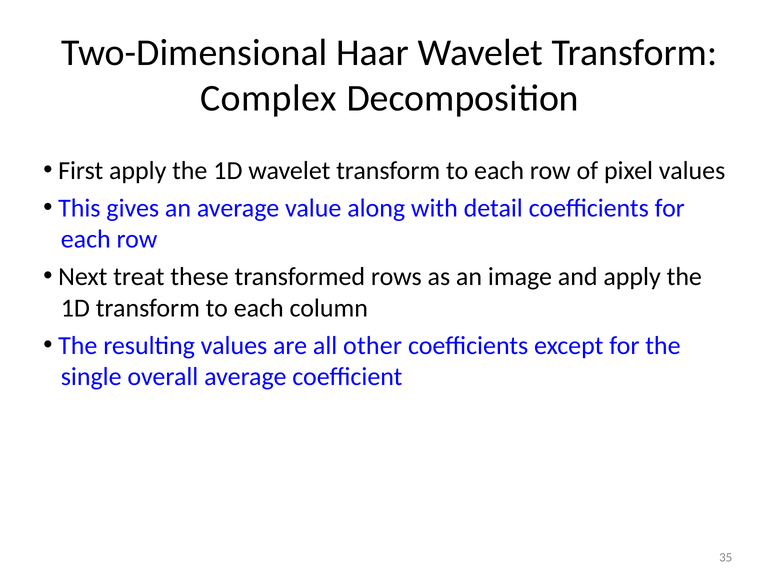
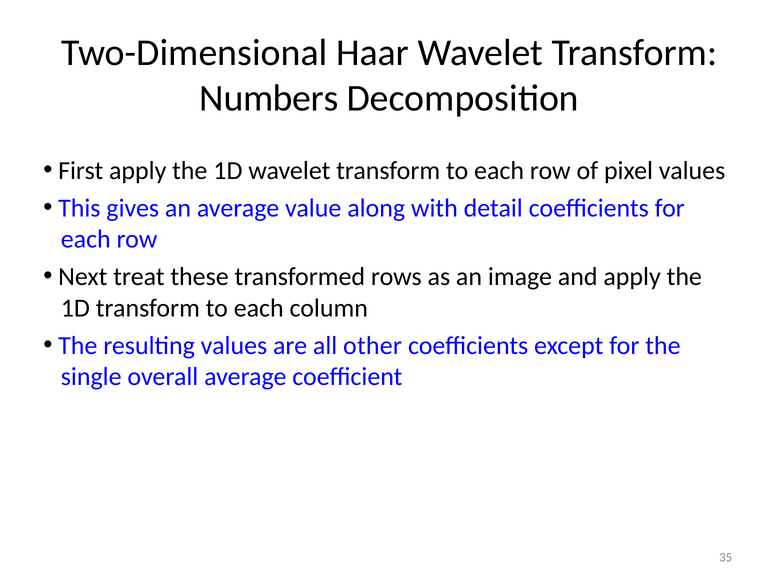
Complex: Complex -> Numbers (269, 98)
